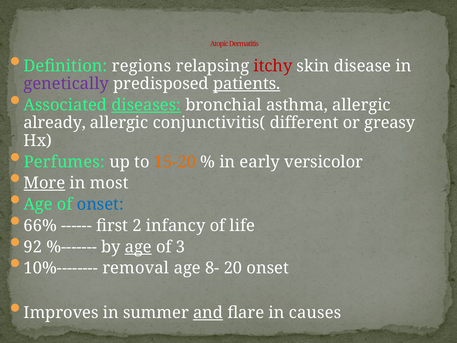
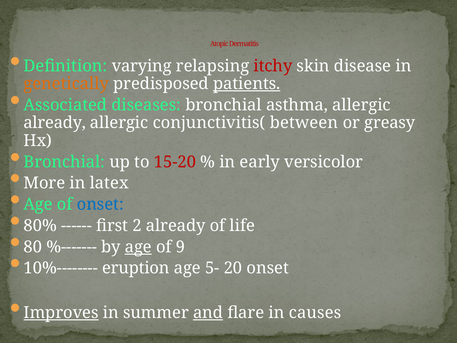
regions: regions -> varying (142, 66)
genetically colour: purple -> orange (66, 84)
diseases underline: present -> none (146, 105)
different: different -> between (304, 123)
Perfumes: Perfumes -> Bronchial (64, 162)
15-20 colour: orange -> red (175, 162)
More underline: present -> none (44, 183)
most: most -> latex (109, 183)
66%: 66% -> 80% (40, 226)
2 infancy: infancy -> already (176, 226)
92: 92 -> 80 (33, 247)
3: 3 -> 9 (181, 247)
removal: removal -> eruption (136, 268)
8-: 8- -> 5- (212, 268)
Improves underline: none -> present (61, 312)
